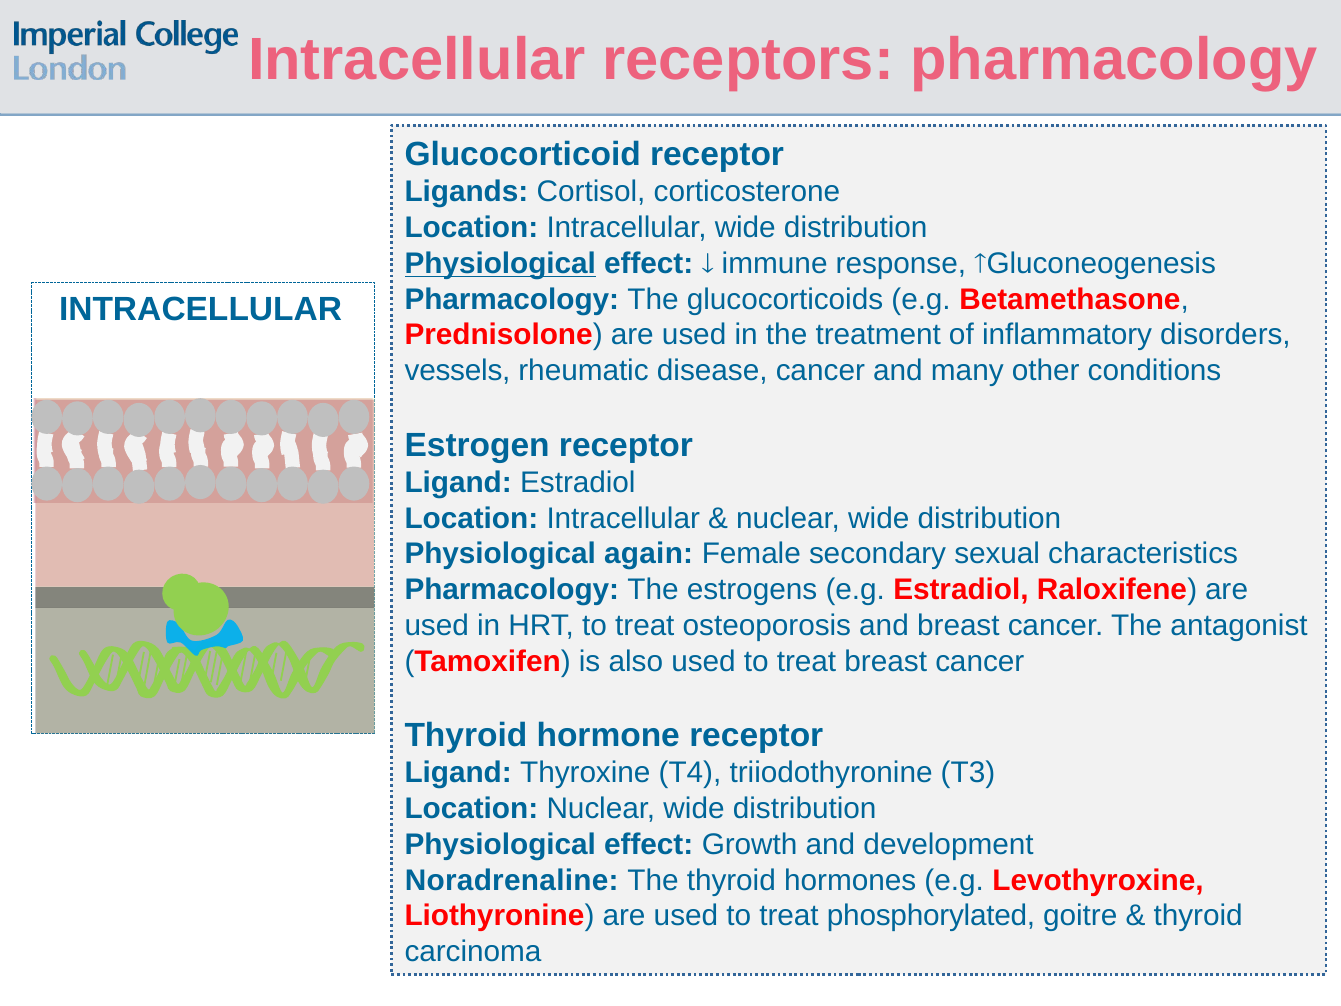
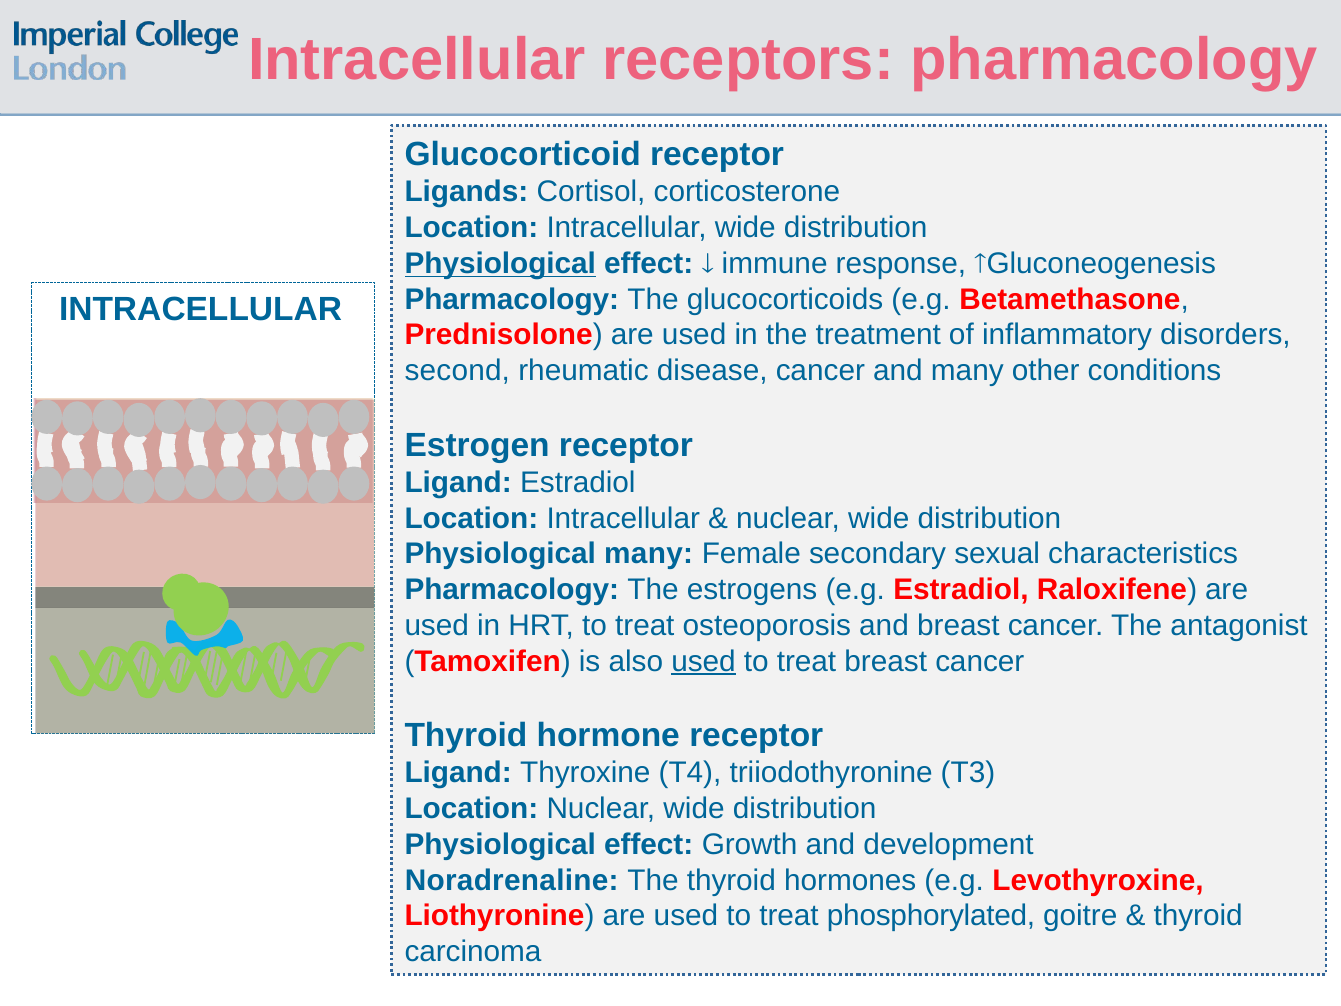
vessels: vessels -> second (457, 371)
Physiological again: again -> many (649, 554)
used underline: none -> present (703, 661)
